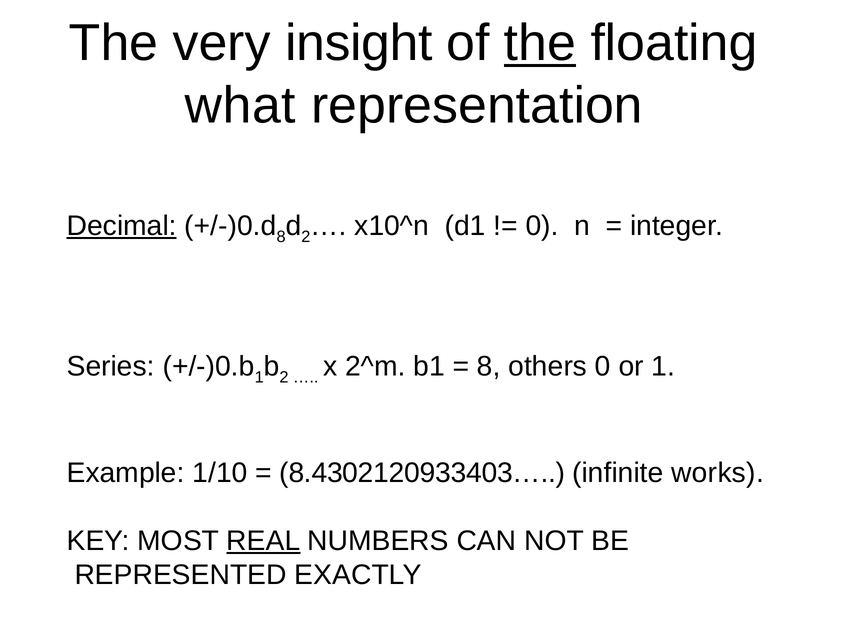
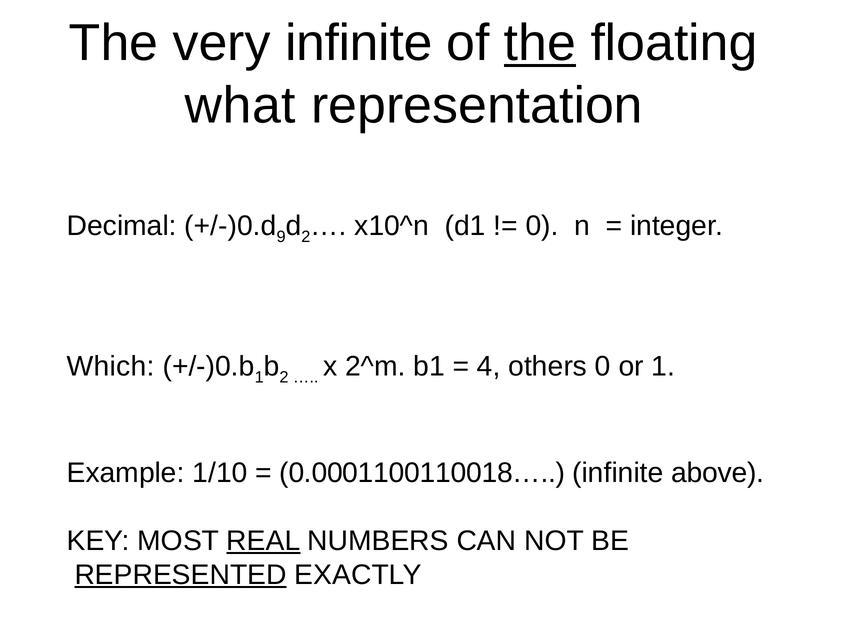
very insight: insight -> infinite (359, 43)
Decimal underline: present -> none (122, 226)
8: 8 -> 9 (281, 237)
Series: Series -> Which (111, 366)
8: 8 -> 4 (489, 366)
8.4302120933403…: 8.4302120933403… -> 0.0001100110018… (422, 473)
works: works -> above (718, 473)
REPRESENTED underline: none -> present (181, 575)
